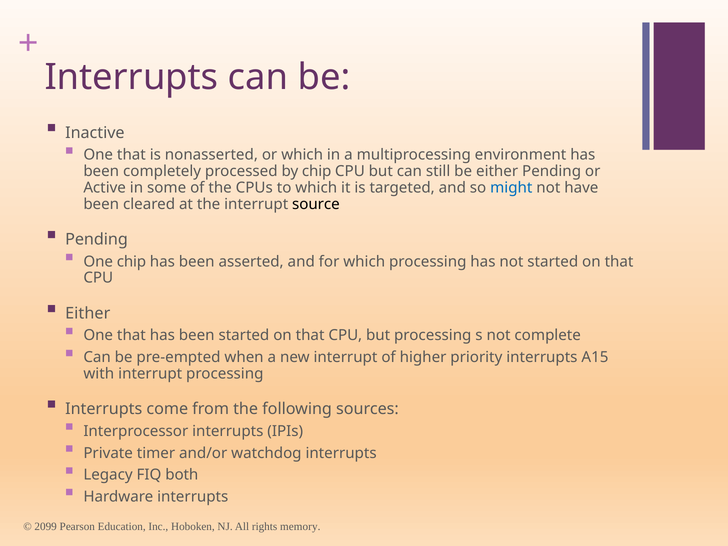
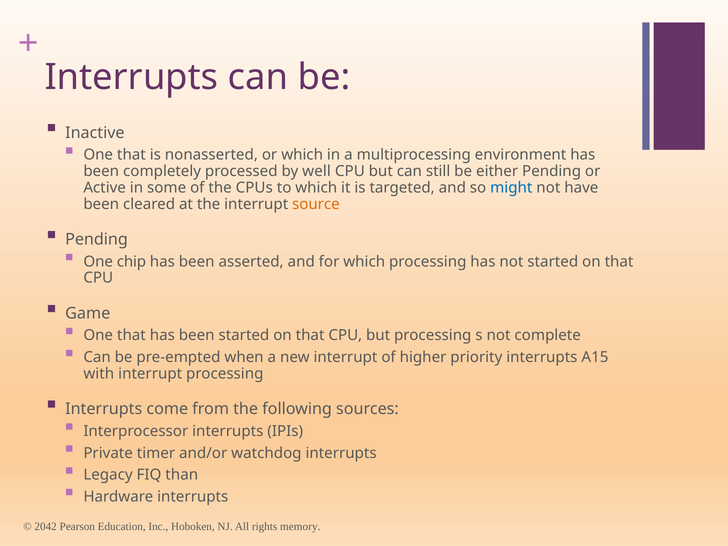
by chip: chip -> well (317, 171)
source colour: black -> orange (316, 204)
Either: Either -> Game (88, 313)
both: both -> than (182, 475)
2099: 2099 -> 2042 (46, 527)
